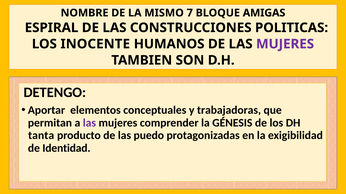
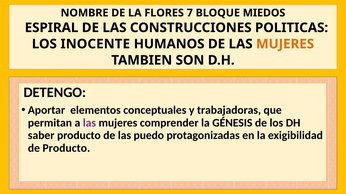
MISMO: MISMO -> FLORES (164, 13)
AMIGAS: AMIGAS -> MIEDOS (264, 13)
MUJERES colour: purple -> orange (285, 44)
tanta: tanta -> saber (41, 136)
de Identidad: Identidad -> Producto (66, 149)
